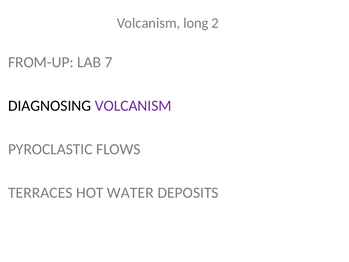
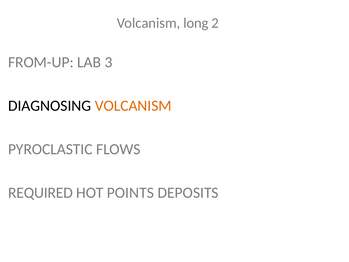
7: 7 -> 3 (109, 62)
VOLCANISM colour: purple -> orange (133, 106)
TERRACES: TERRACES -> REQUIRED (40, 193)
WATER: WATER -> POINTS (130, 193)
